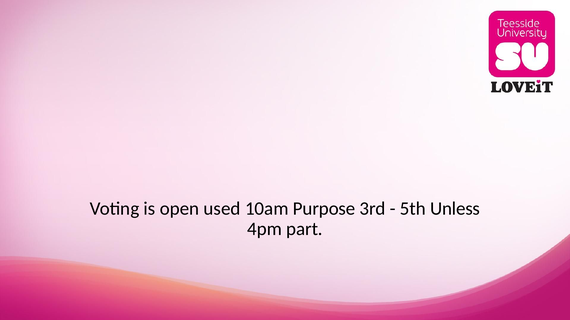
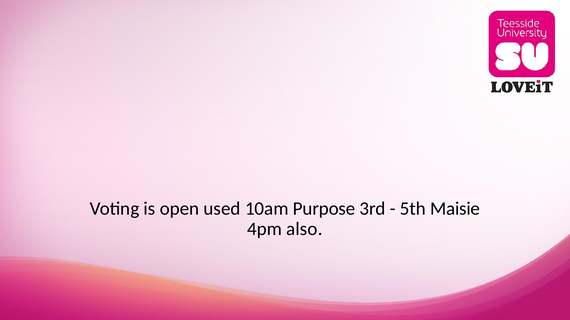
Unless: Unless -> Maisie (455, 209)
part: part -> also (304, 229)
